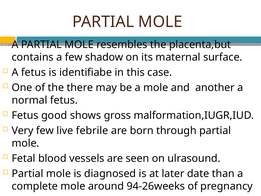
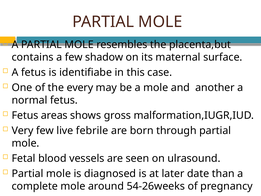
there: there -> every (80, 87)
good: good -> areas (54, 115)
94-26weeks: 94-26weeks -> 54-26weeks (156, 186)
